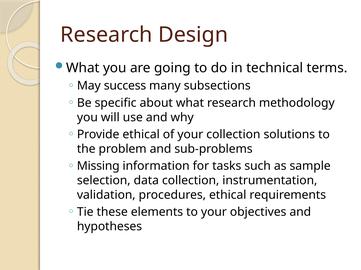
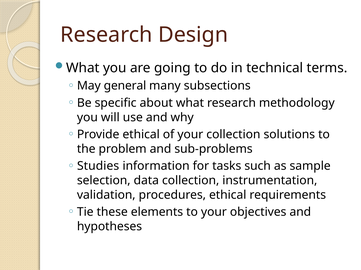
success: success -> general (125, 86)
Missing: Missing -> Studies (98, 166)
